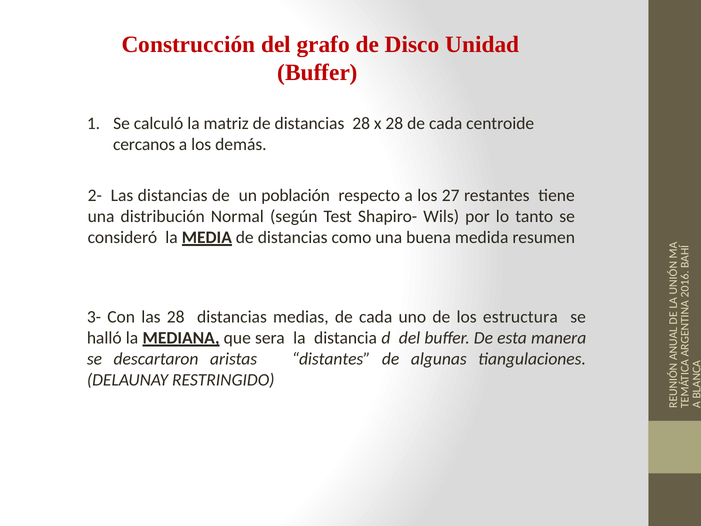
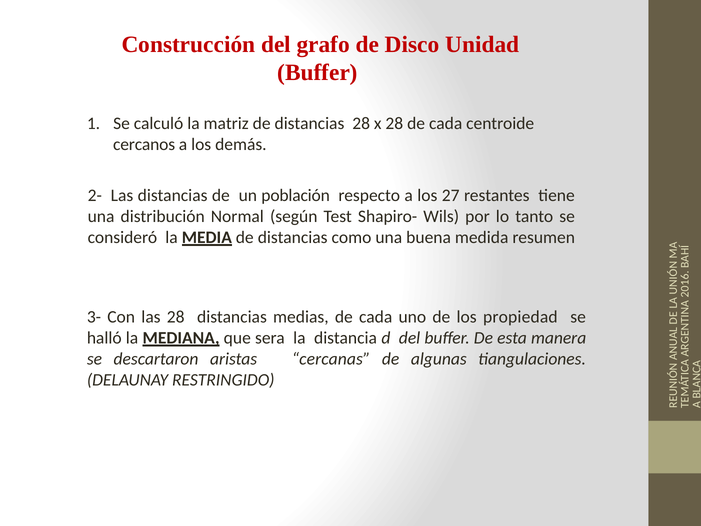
estructura: estructura -> propiedad (520, 317)
distantes: distantes -> cercanas (331, 359)
